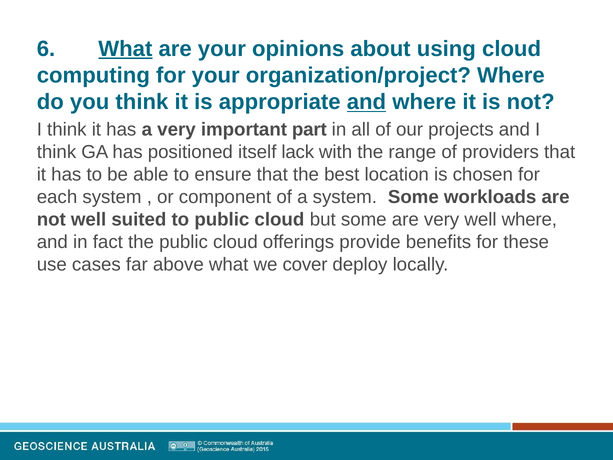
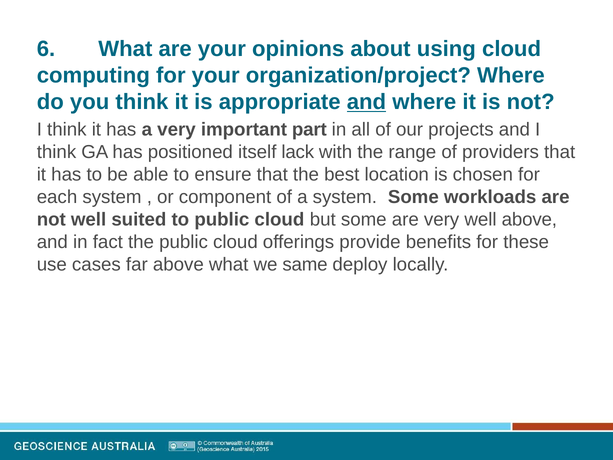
What underline: present -> none (125, 49)
well where: where -> above (529, 219)
cover: cover -> same (305, 264)
